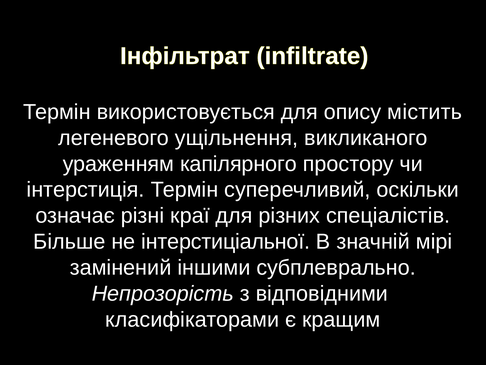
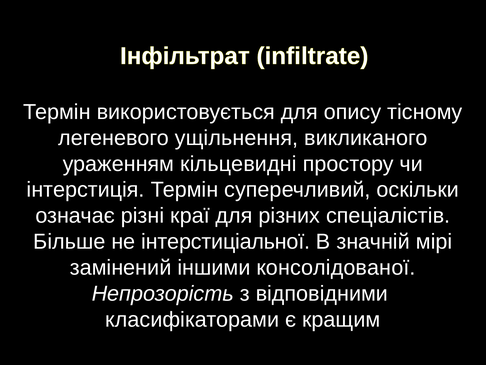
містить: містить -> тісному (425, 112)
капілярного: капілярного -> кільцевидні (238, 164)
субплеврально: субплеврально -> консолідованої (336, 267)
